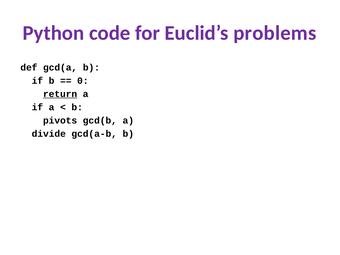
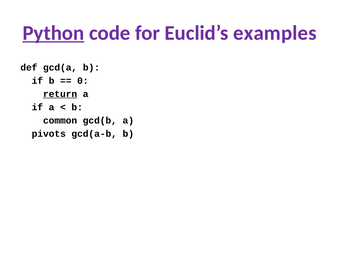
Python underline: none -> present (53, 33)
problems: problems -> examples (275, 33)
pivots: pivots -> common (60, 120)
divide: divide -> pivots (49, 134)
